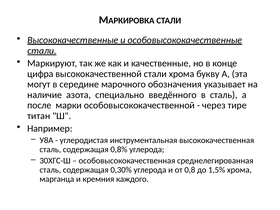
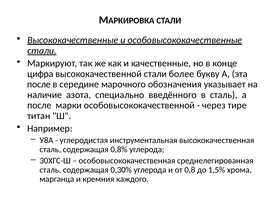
стали хрома: хрома -> более (182, 74)
могут: могут -> после (39, 84)
